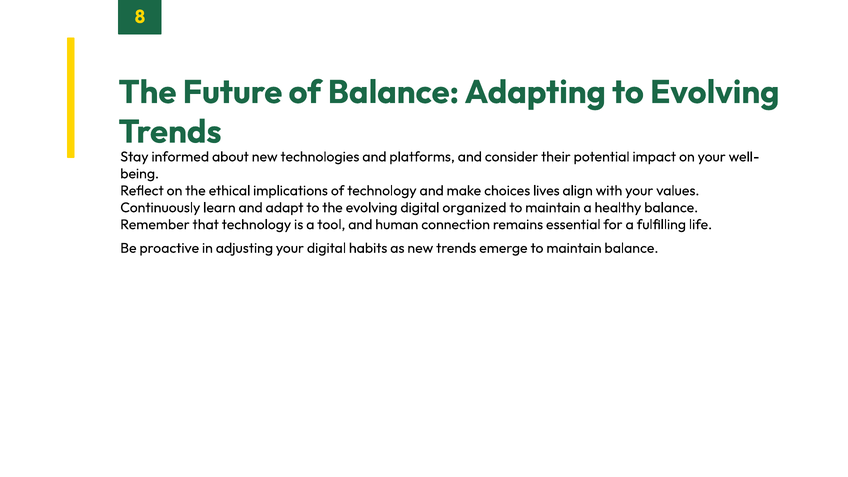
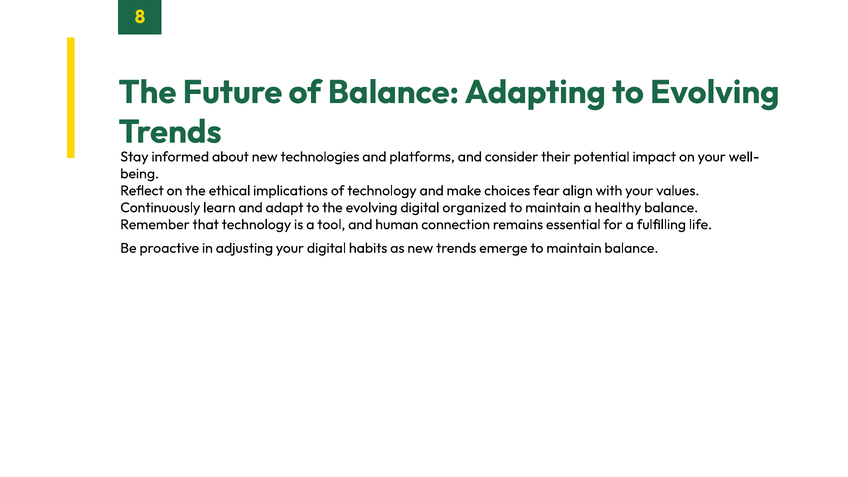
lives: lives -> fear (546, 191)
